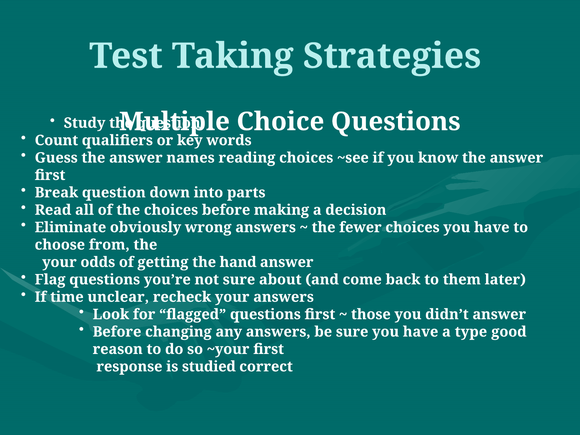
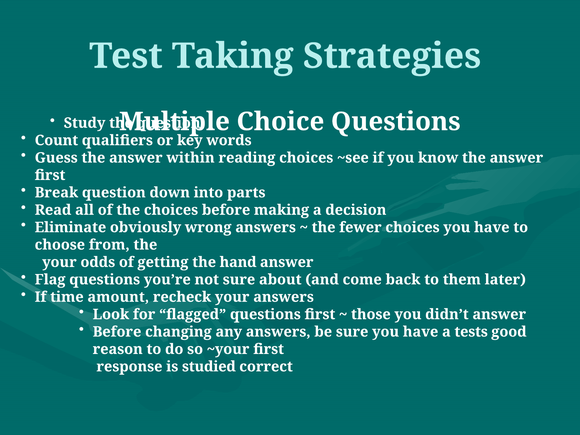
names: names -> within (191, 158)
unclear: unclear -> amount (118, 297)
type: type -> tests (471, 332)
